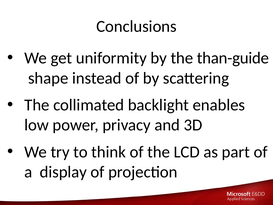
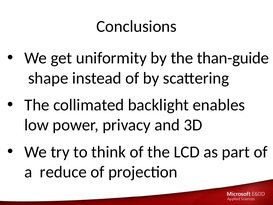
display: display -> reduce (63, 172)
